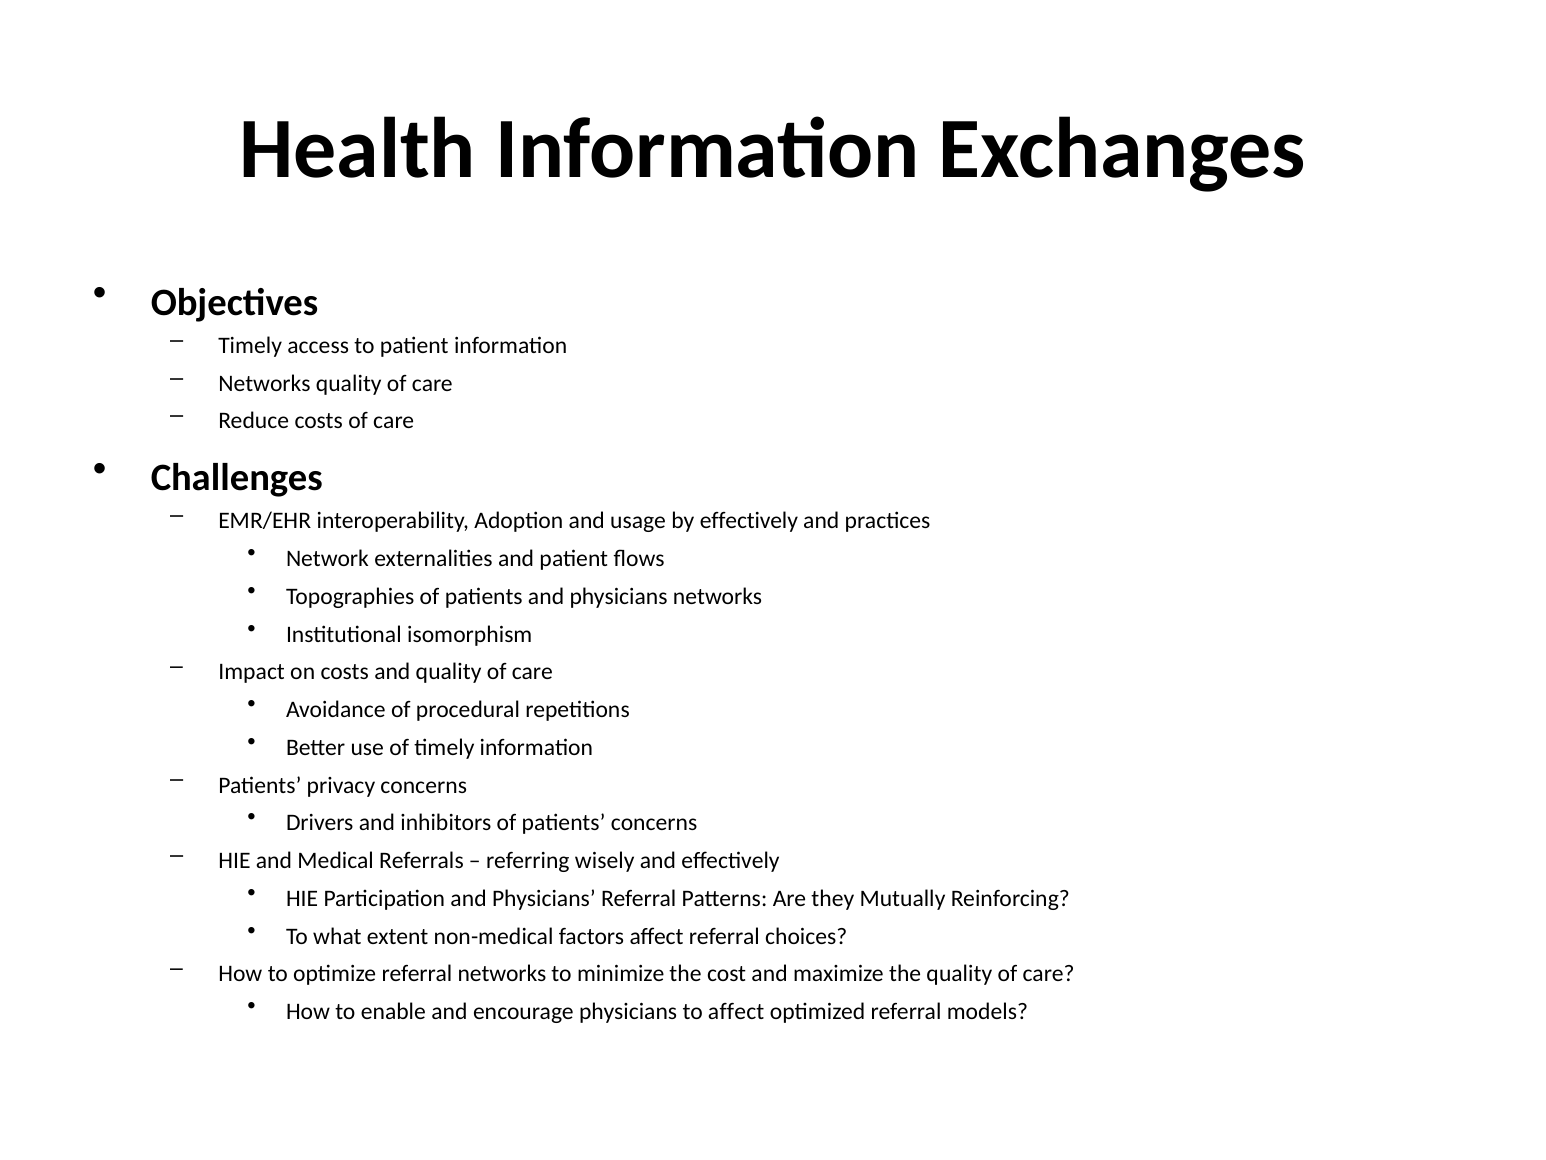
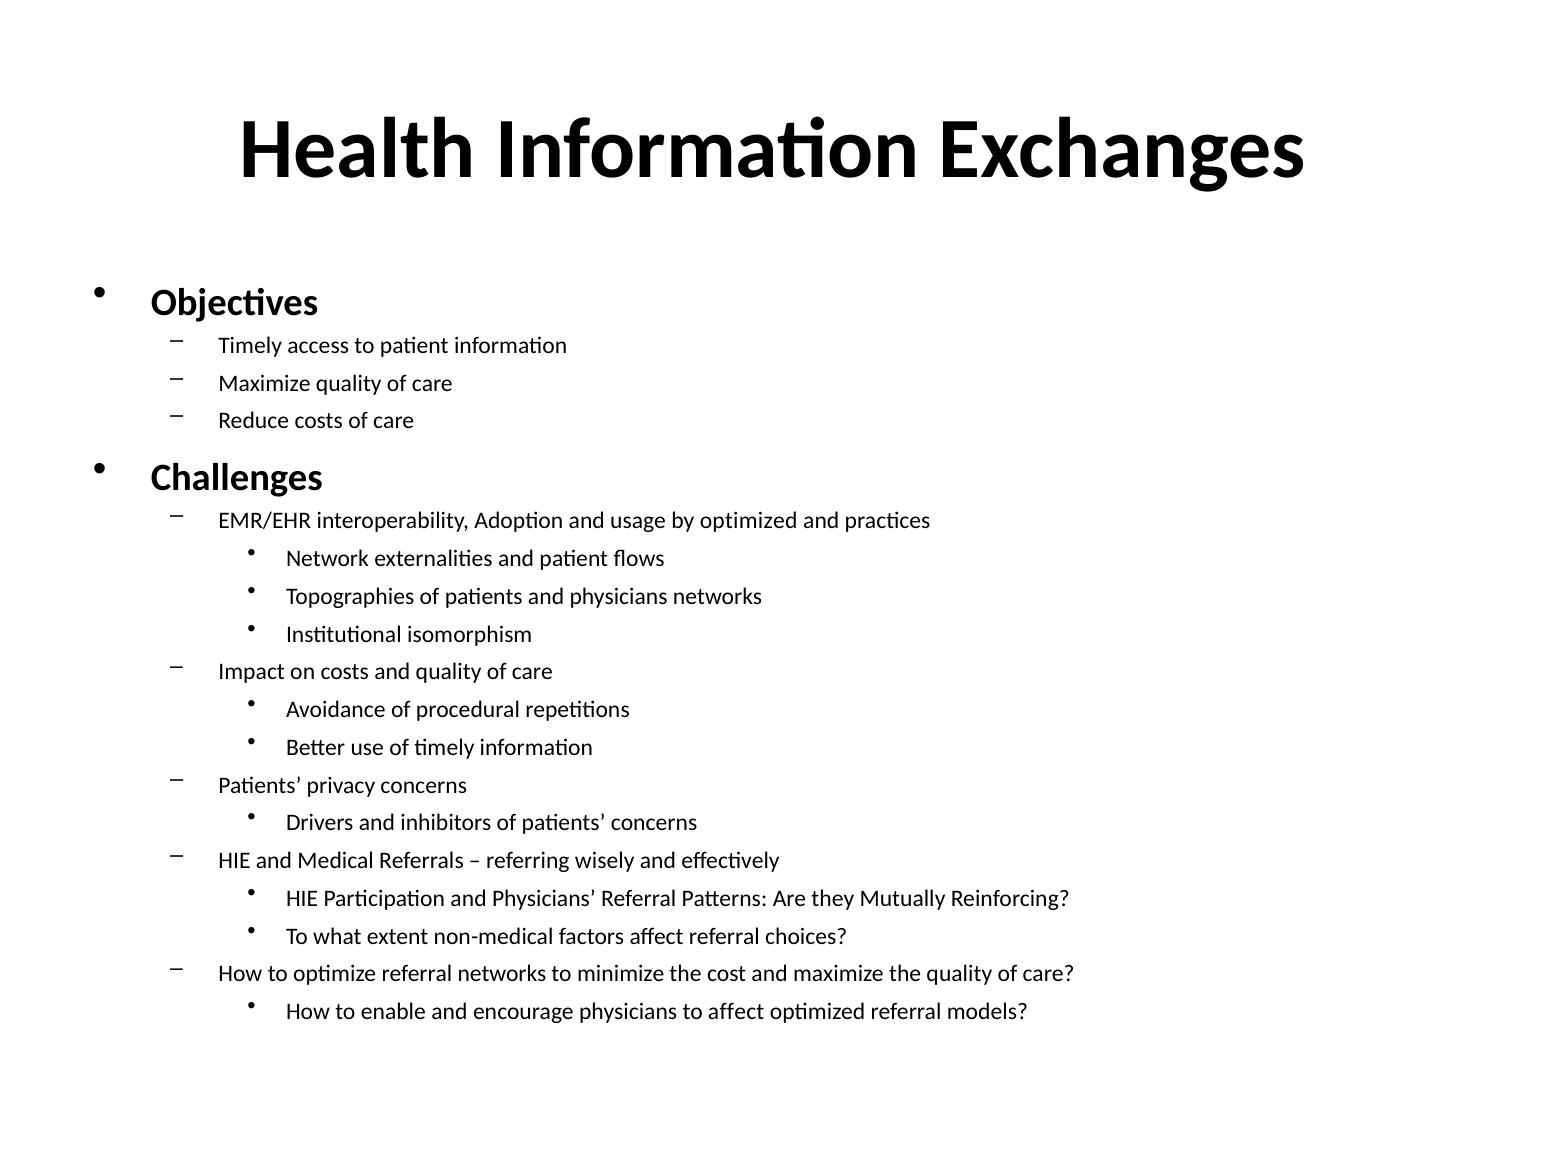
Networks: Networks -> Maximize (264, 383)
by effectively: effectively -> optimized (749, 521)
